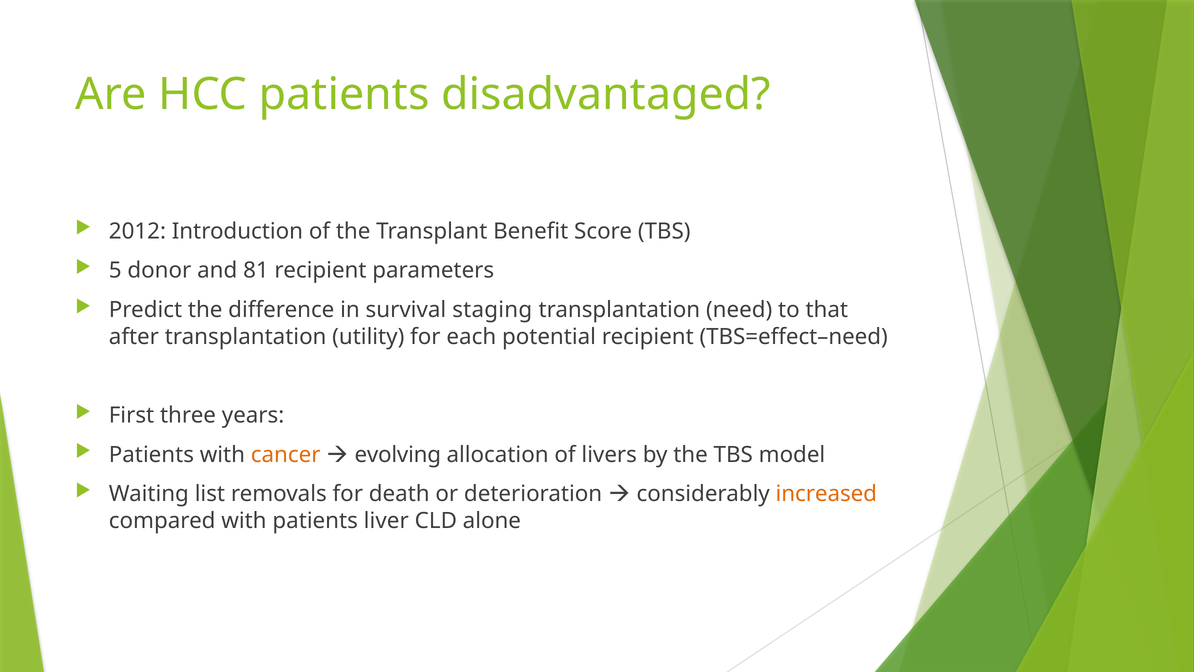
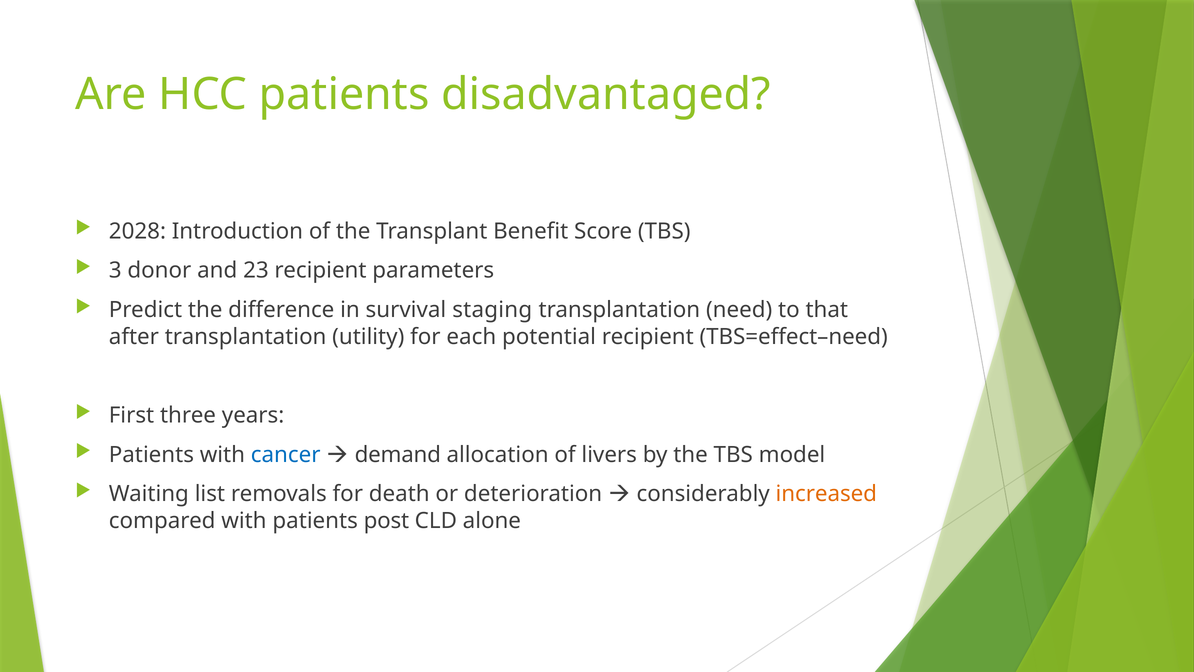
2012: 2012 -> 2028 (137, 231)
5: 5 -> 3 (115, 270)
81: 81 -> 23 (256, 270)
cancer colour: orange -> blue (286, 454)
evolving: evolving -> demand (398, 454)
liver: liver -> post (386, 521)
